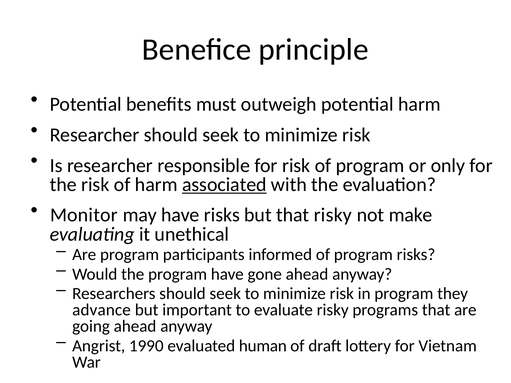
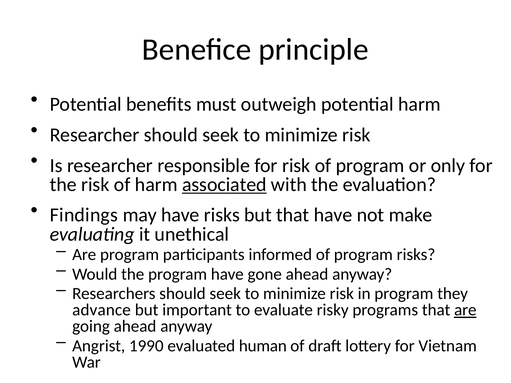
Monitor: Monitor -> Findings (84, 215)
that risky: risky -> have (333, 215)
are underline: none -> present (465, 310)
